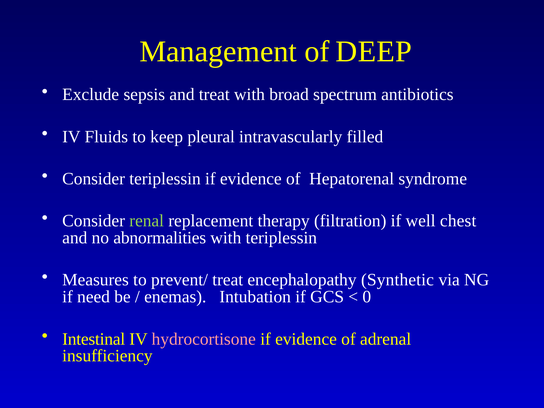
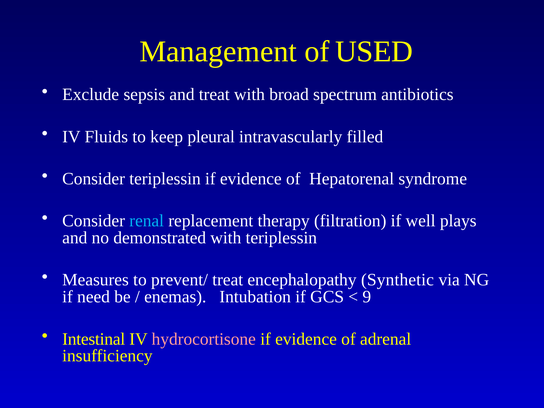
DEEP: DEEP -> USED (374, 52)
renal colour: light green -> light blue (147, 221)
chest: chest -> plays (458, 221)
abnormalities: abnormalities -> demonstrated (160, 238)
0: 0 -> 9 (367, 297)
